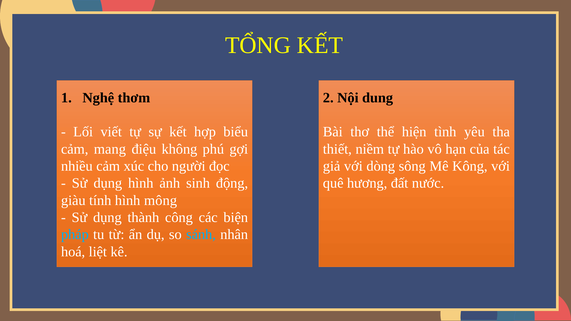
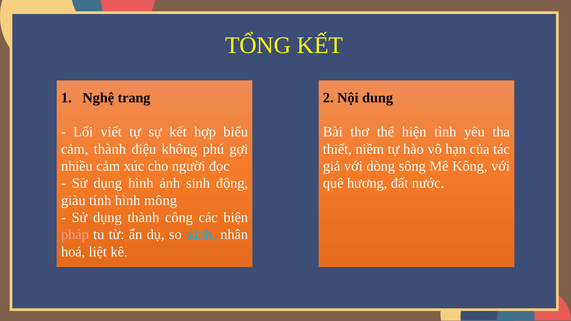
thơm: thơm -> trang (134, 98)
cảm mang: mang -> thành (110, 149)
pháp colour: light blue -> pink (75, 235)
